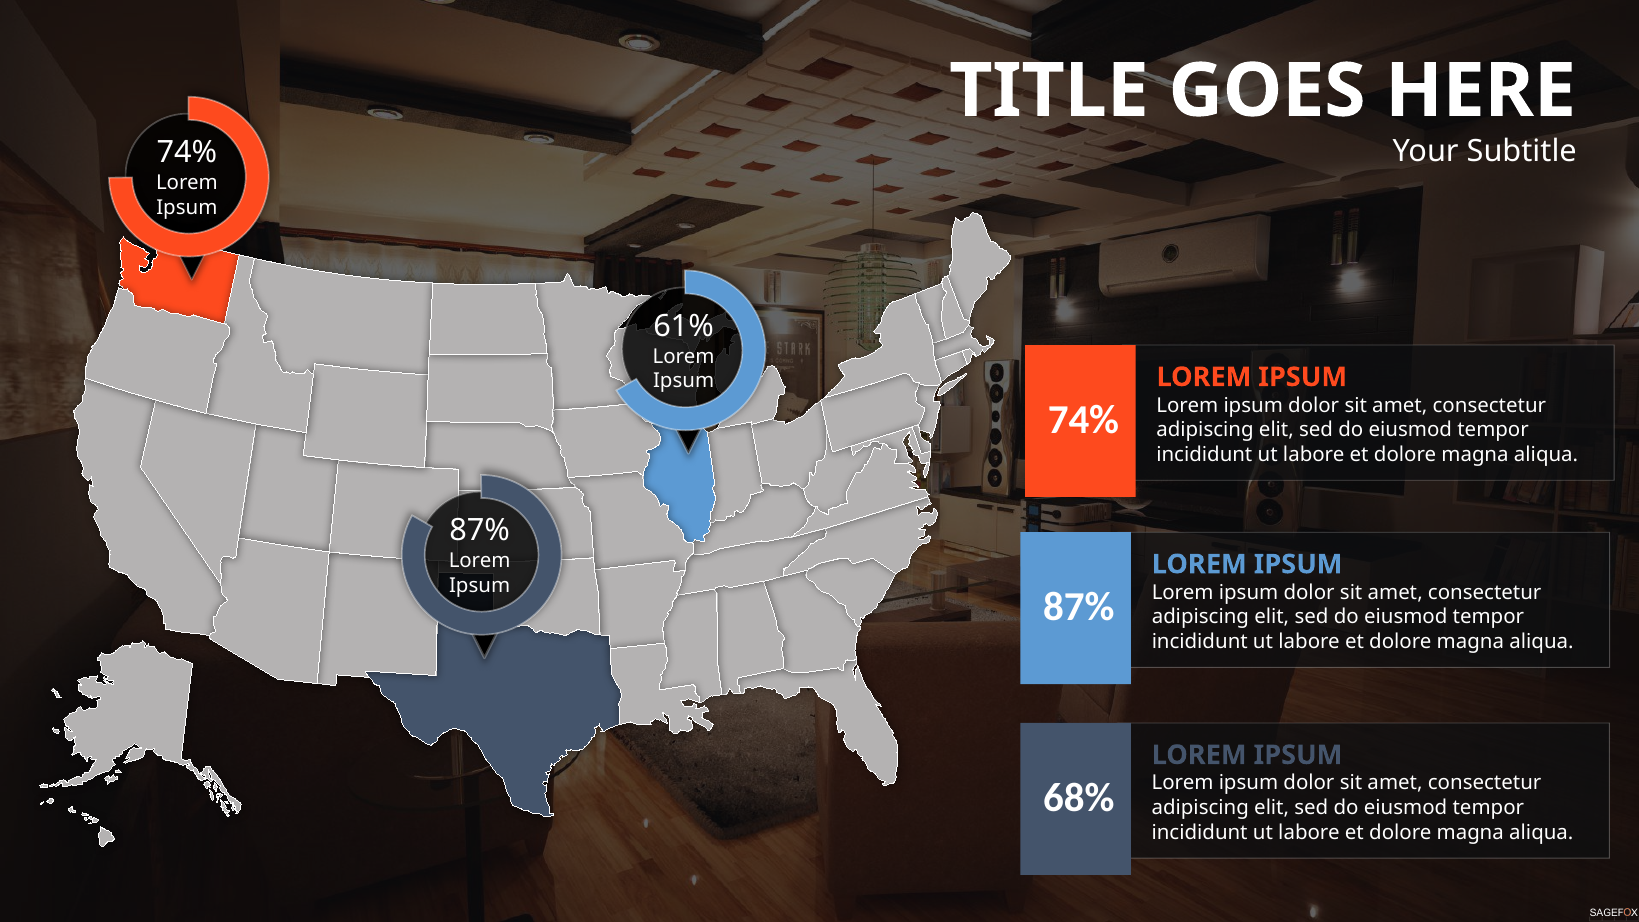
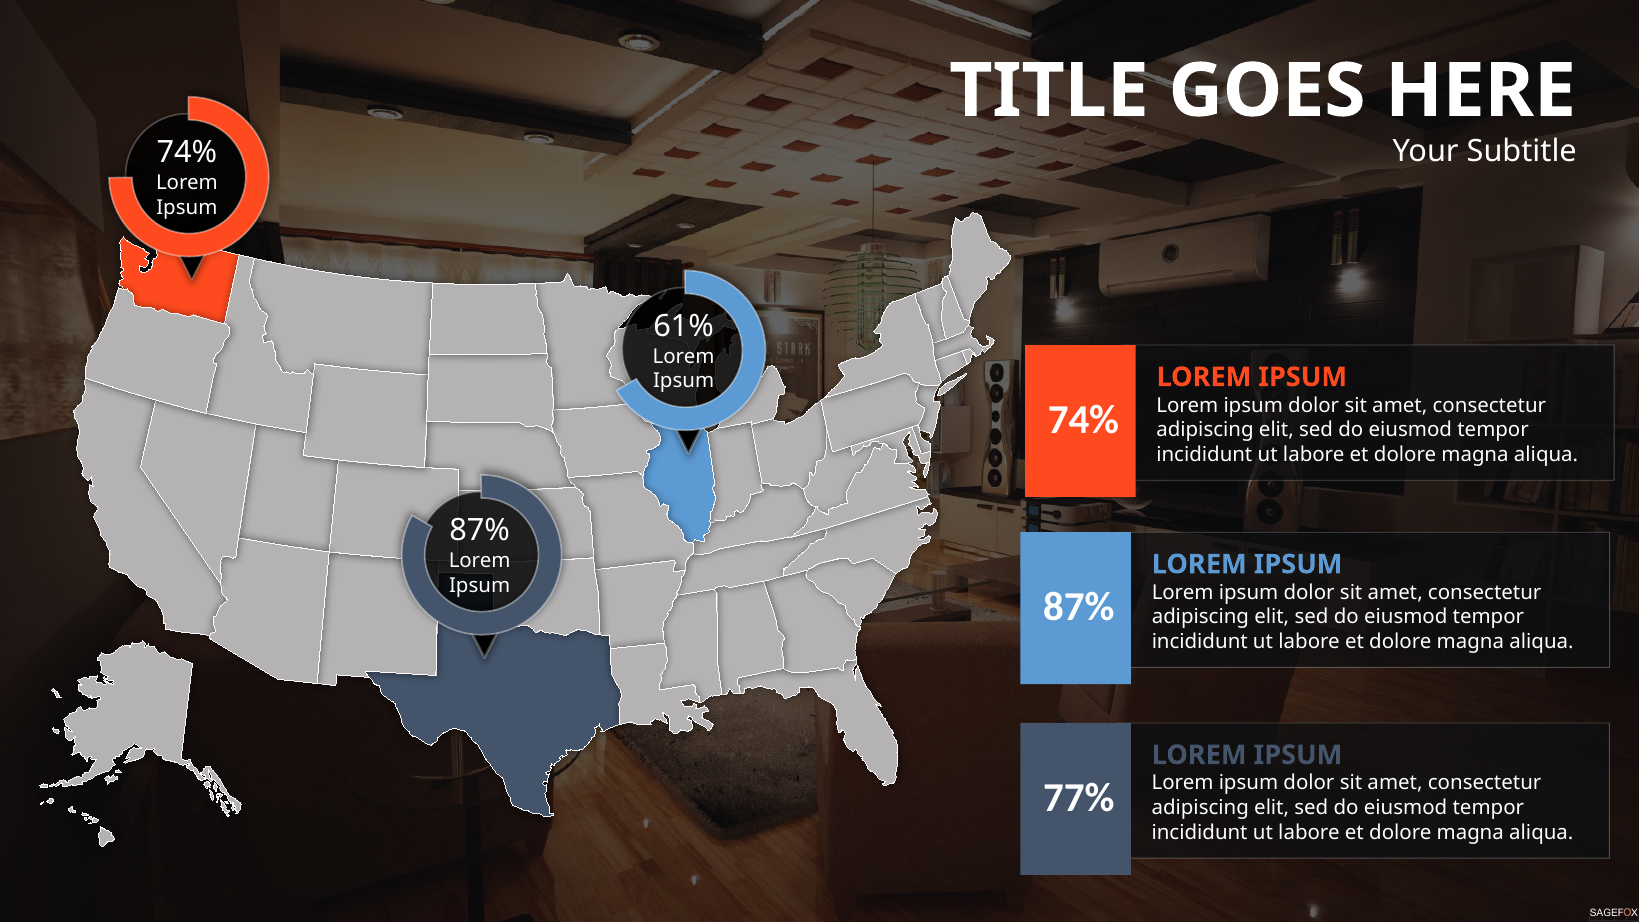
68%: 68% -> 77% (1079, 798)
